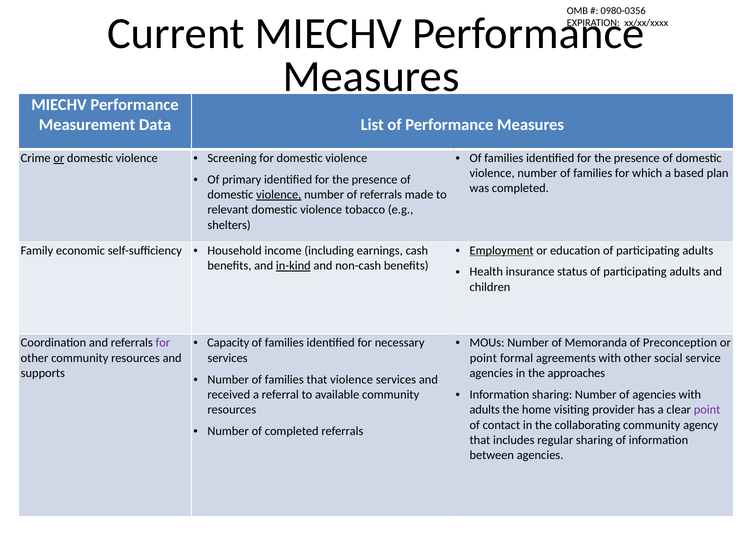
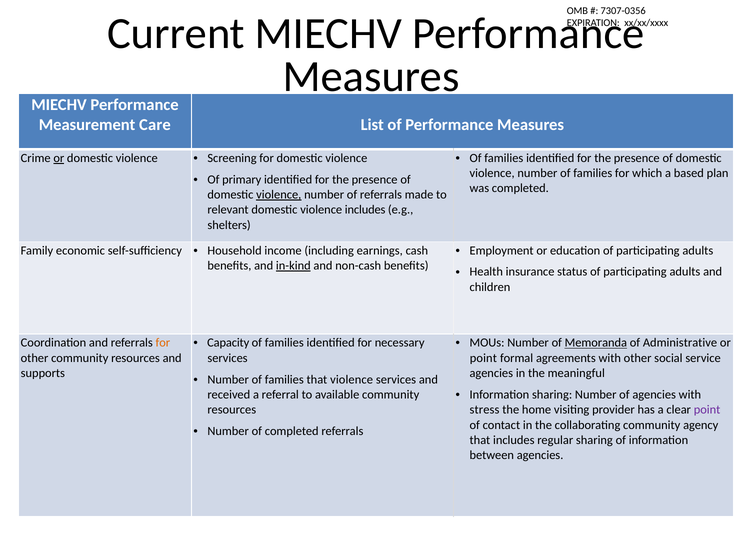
0980-0356: 0980-0356 -> 7307-0356 (623, 11)
Data: Data -> Care (155, 125)
violence tobacco: tobacco -> includes (365, 210)
Employment underline: present -> none (502, 250)
Memoranda underline: none -> present (596, 343)
Preconception: Preconception -> Administrative (680, 343)
for colour: purple -> orange (163, 343)
approaches: approaches -> meaningful (576, 373)
adults: adults -> stress (485, 409)
